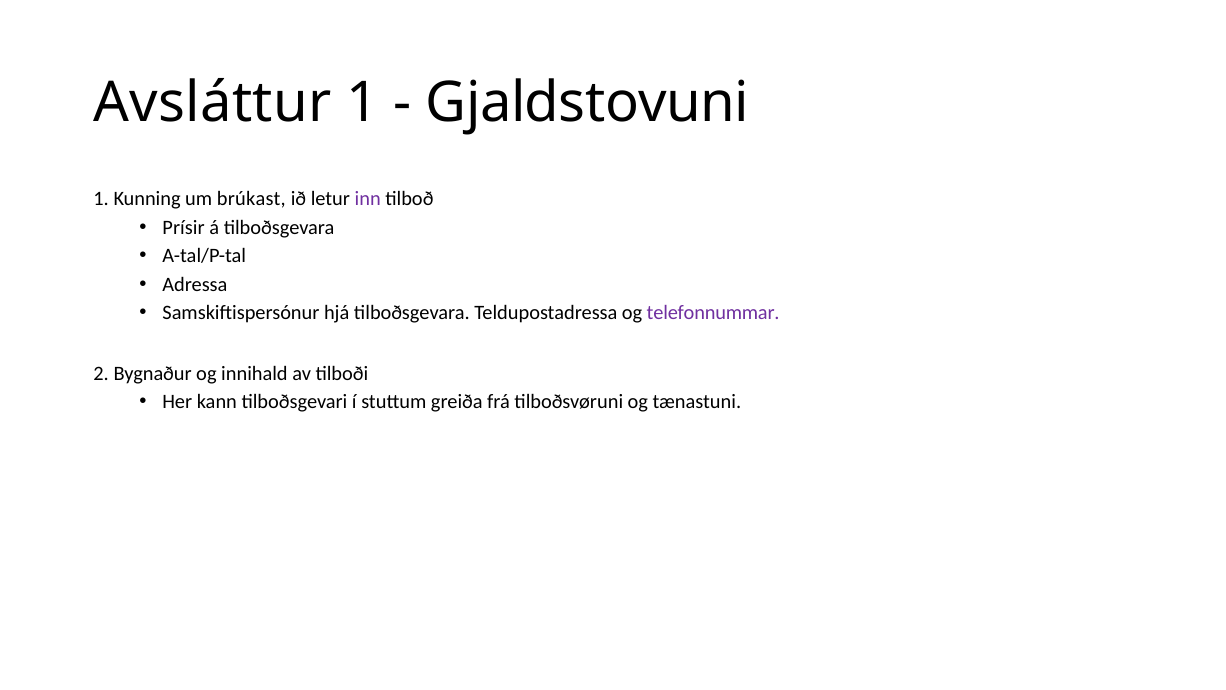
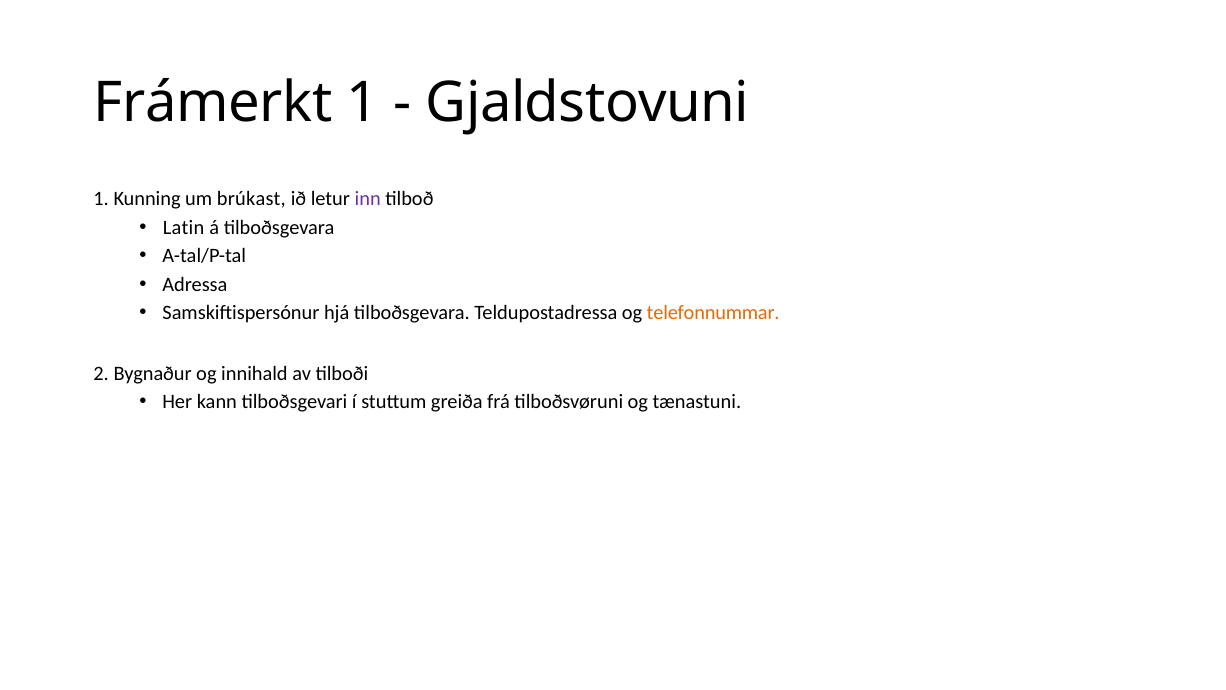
Avsláttur: Avsláttur -> Frámerkt (213, 103)
Prísir: Prísir -> Latin (184, 227)
telefonnummar colour: purple -> orange (713, 313)
